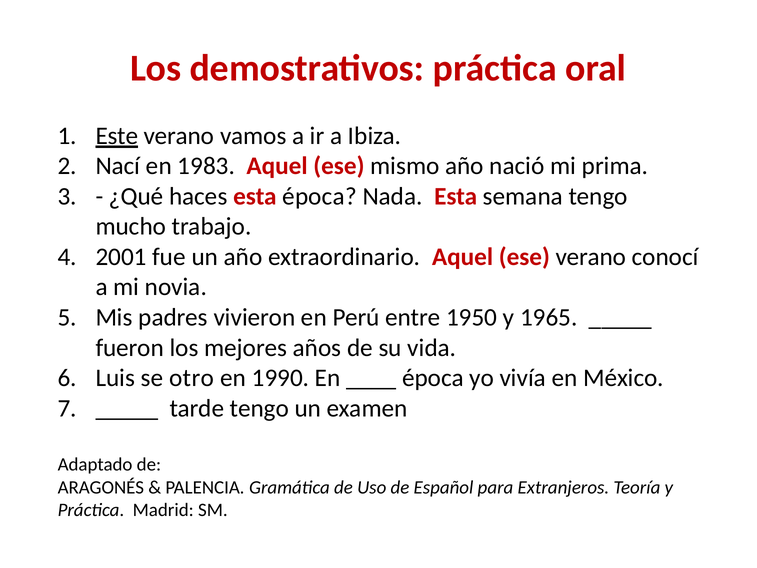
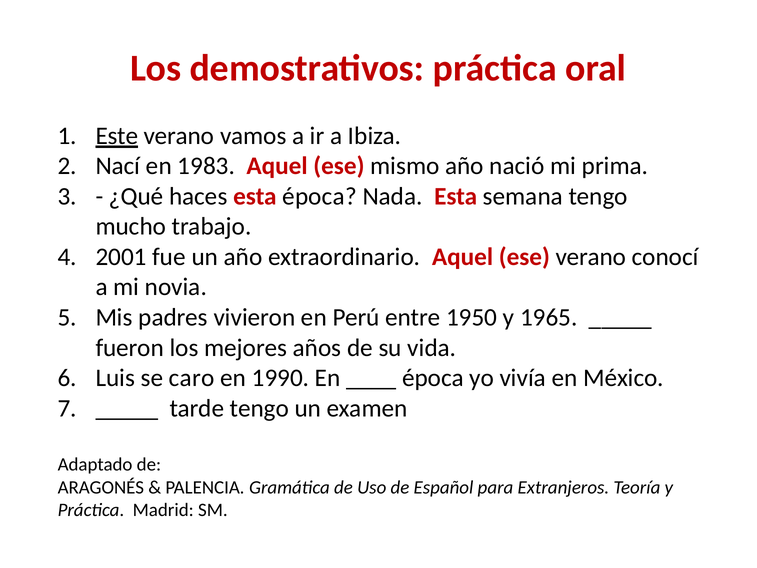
otro: otro -> caro (192, 378)
